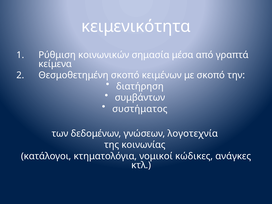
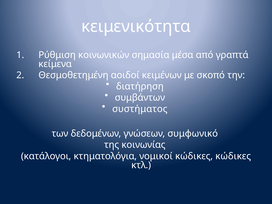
Θεσμοθετημένη σκοπό: σκοπό -> αοιδοί (125, 75)
λογοτεχνία: λογοτεχνία -> συμφωνικό (193, 134)
κώδικες ανάγκες: ανάγκες -> κώδικες (233, 156)
